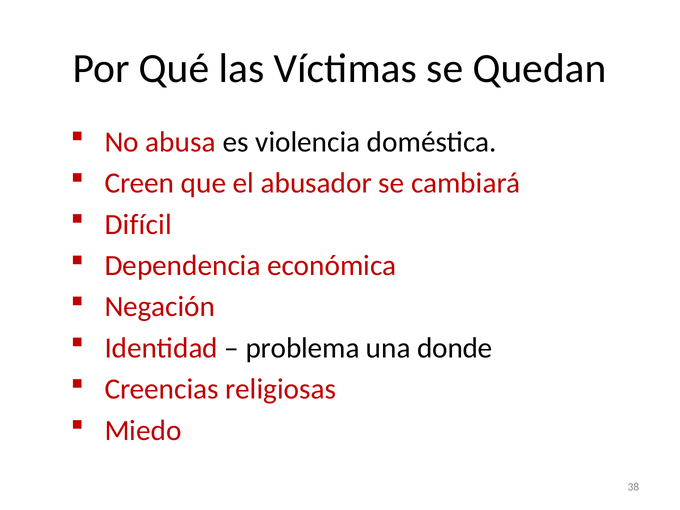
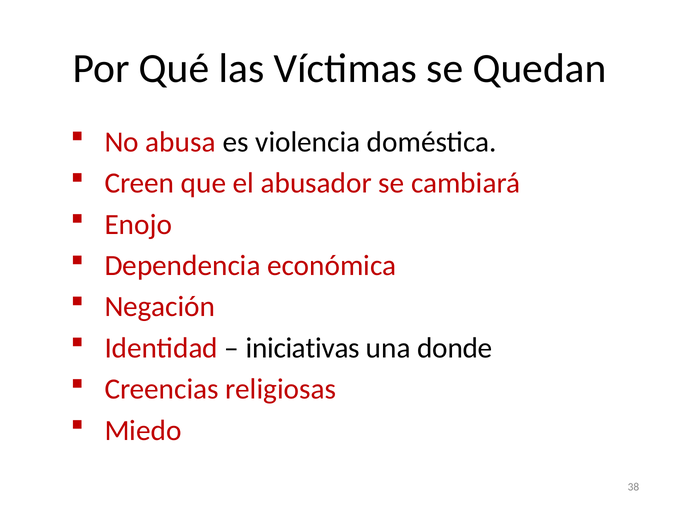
Difícil: Difícil -> Enojo (138, 224)
problema: problema -> iniciativas (303, 348)
